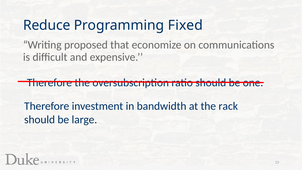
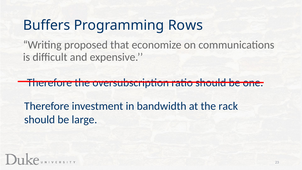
Reduce: Reduce -> Buffers (47, 25)
Fixed: Fixed -> Rows (185, 25)
